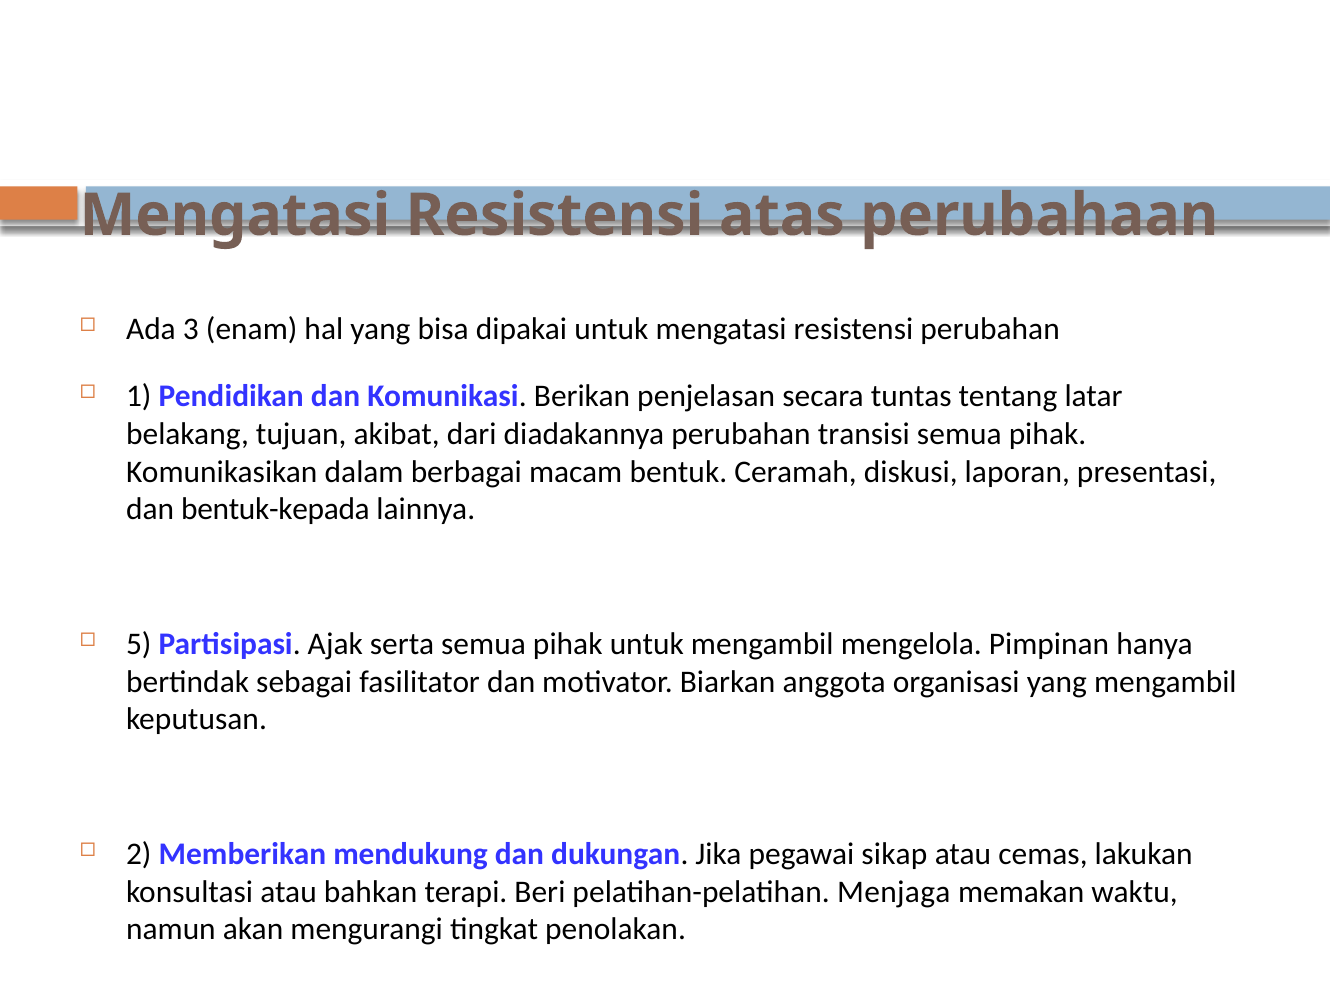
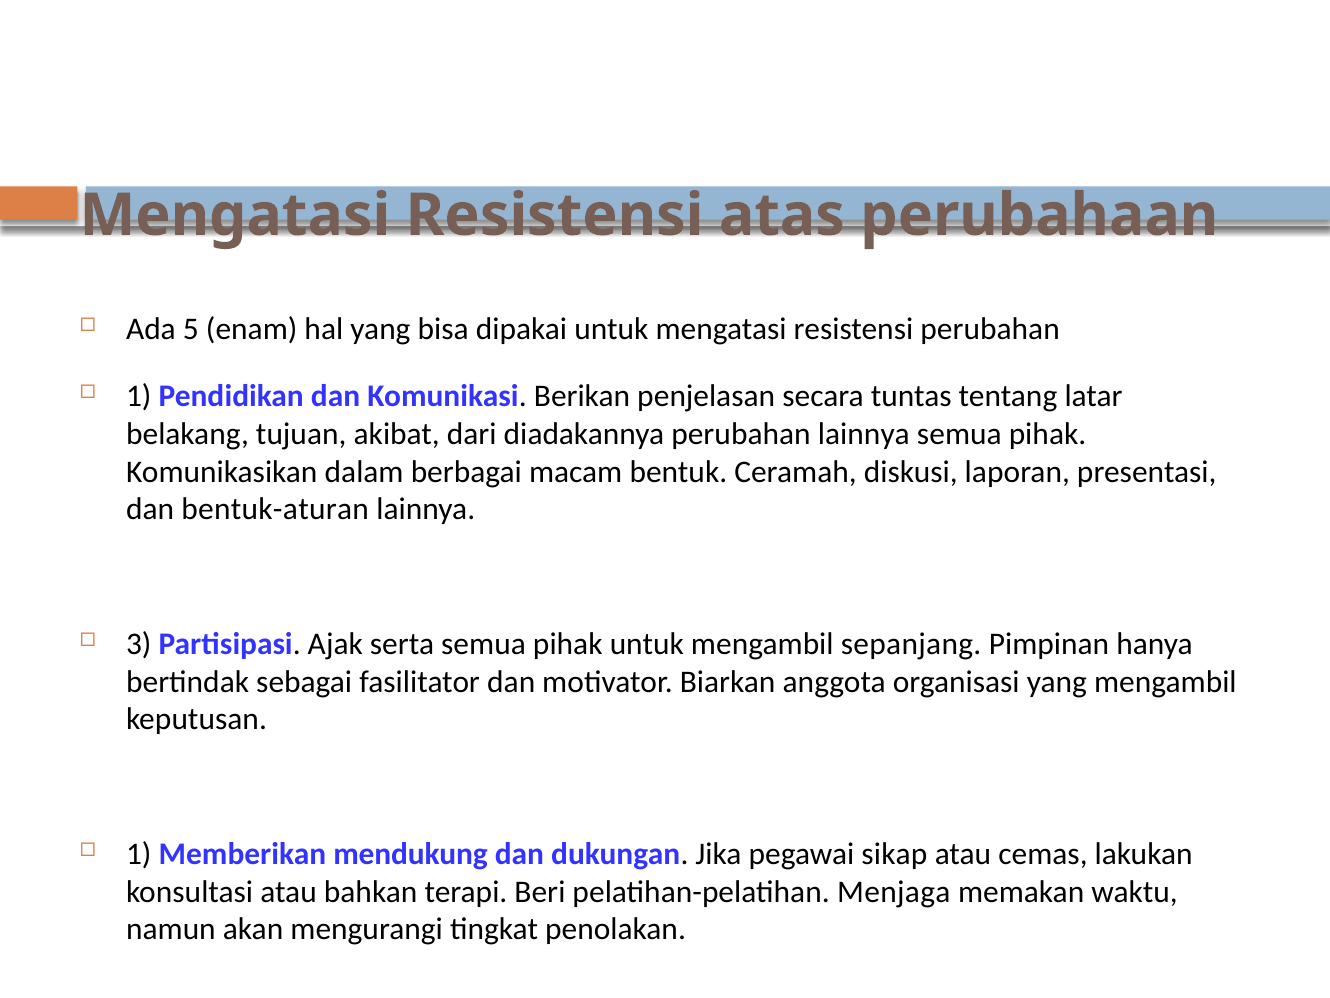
3: 3 -> 5 (191, 329)
perubahan transisi: transisi -> lainnya (864, 434)
bentuk-kepada: bentuk-kepada -> bentuk-aturan (275, 509)
5: 5 -> 3 (139, 644)
mengelola: mengelola -> sepanjang (911, 644)
2: 2 -> 1 (139, 854)
